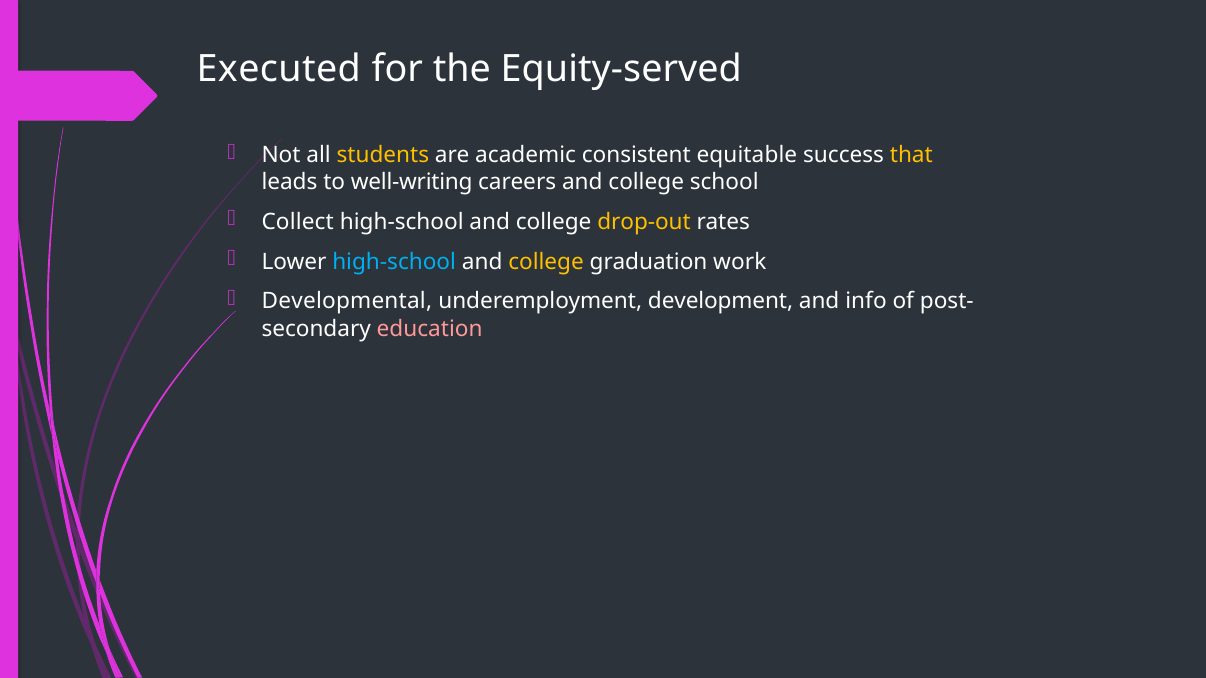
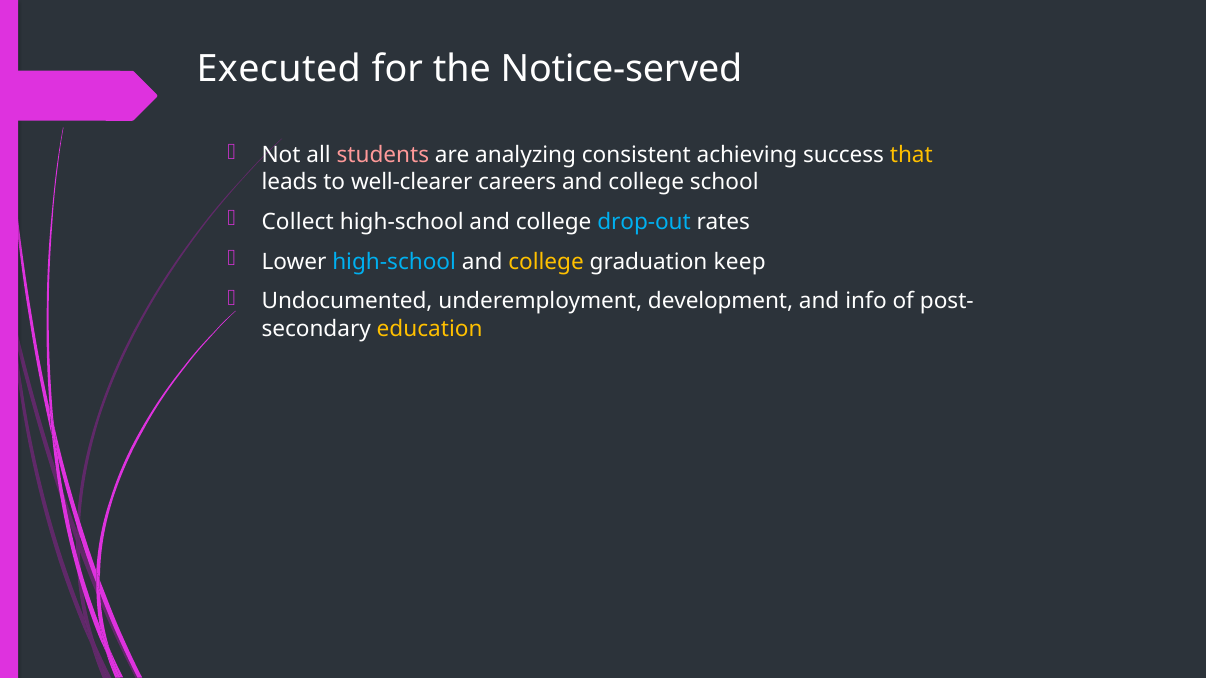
Equity-served: Equity-served -> Notice-served (621, 69)
students colour: yellow -> pink (383, 155)
academic: academic -> analyzing (526, 155)
equitable: equitable -> achieving (747, 155)
well-writing: well-writing -> well-clearer (412, 182)
drop-out colour: yellow -> light blue (644, 222)
work: work -> keep (740, 262)
Developmental: Developmental -> Undocumented (347, 302)
education colour: pink -> yellow (430, 329)
